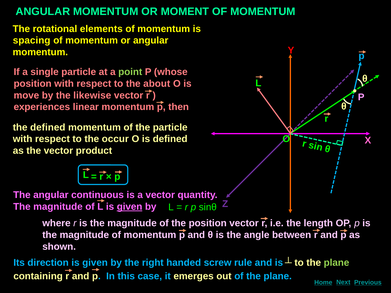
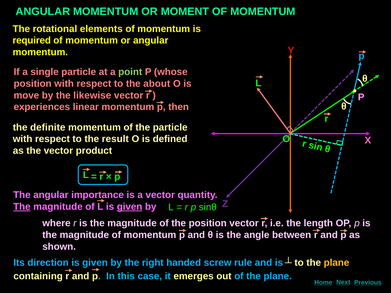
spacing: spacing -> required (32, 41)
the defined: defined -> definite (48, 127)
occur: occur -> result (115, 139)
continuous: continuous -> importance (98, 195)
The underline: none -> present (22, 207)
plane colour: light green -> yellow (337, 263)
